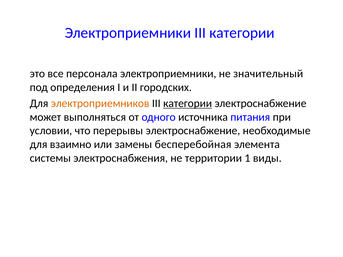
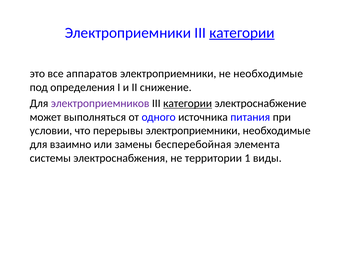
категории underline: none -> present (242, 33)
персонала: персонала -> аппаратов (92, 74)
не значительный: значительный -> необходимые (268, 74)
городских: городских -> снижение (166, 87)
электроприемников colour: orange -> purple (100, 103)
перерывы электроснабжение: электроснабжение -> электроприемники (193, 131)
